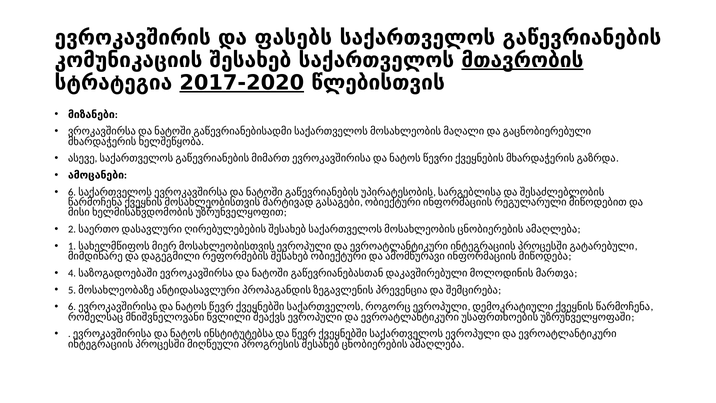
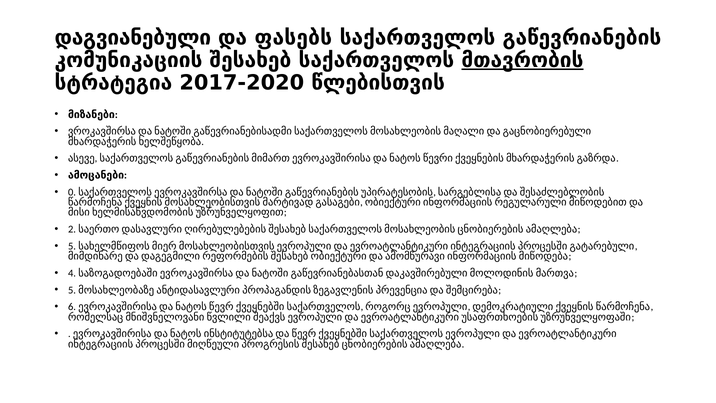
ევროკავშირის: ევროკავშირის -> დაგვიანებული (133, 38)
2017-2020 underline: present -> none (242, 83)
6: 6 -> 0 (72, 192)
1: 1 -> 5 (72, 246)
